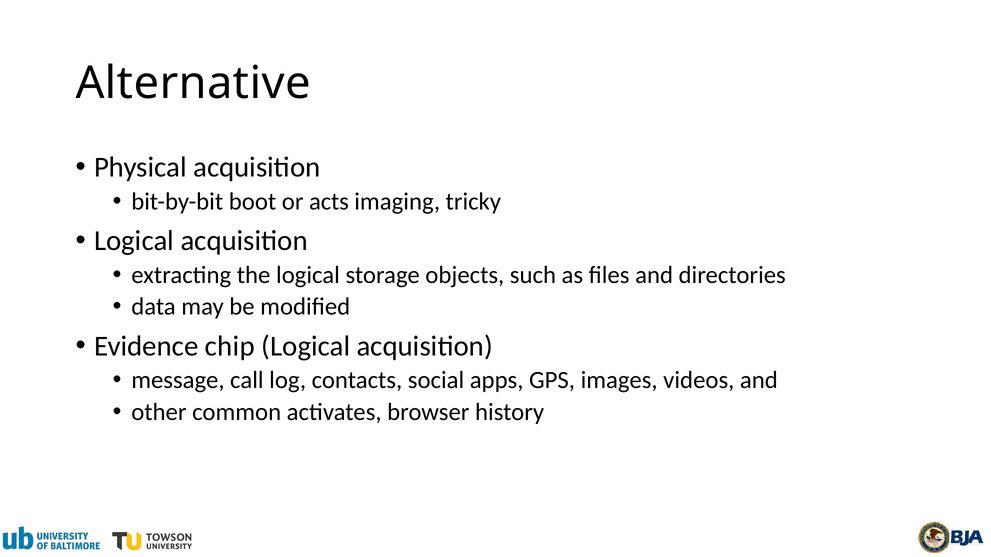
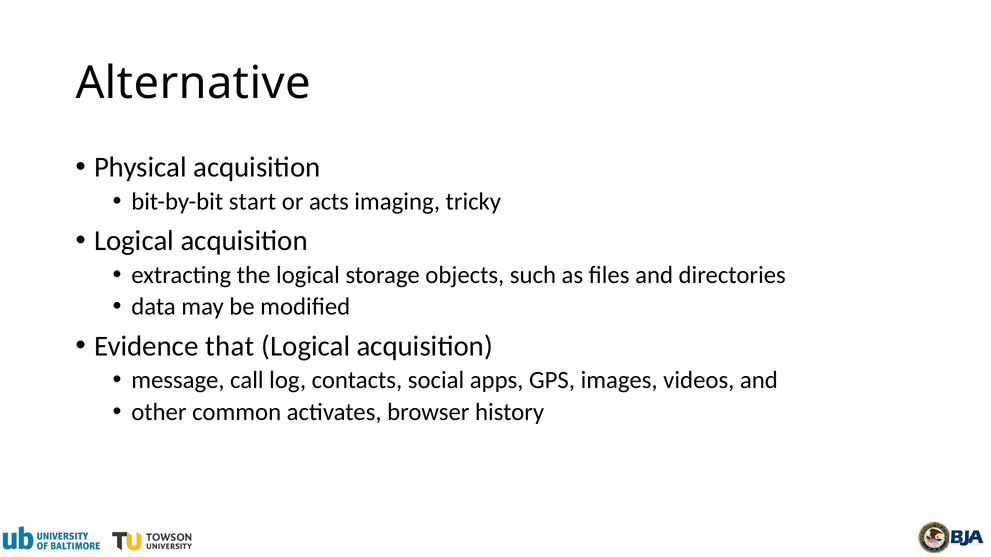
boot: boot -> start (252, 202)
chip: chip -> that (230, 346)
